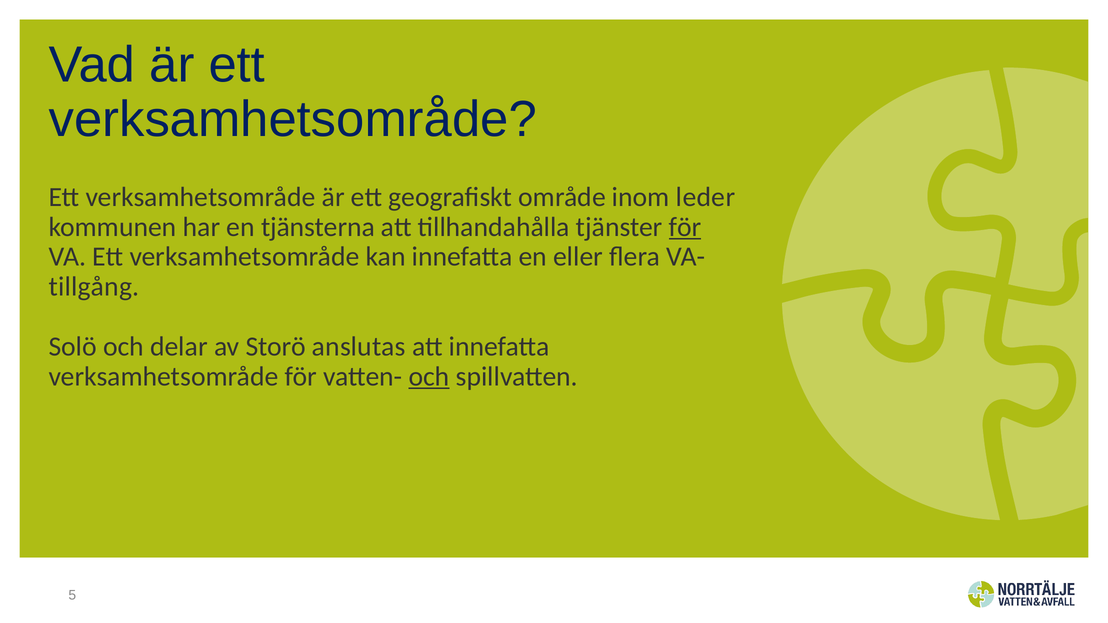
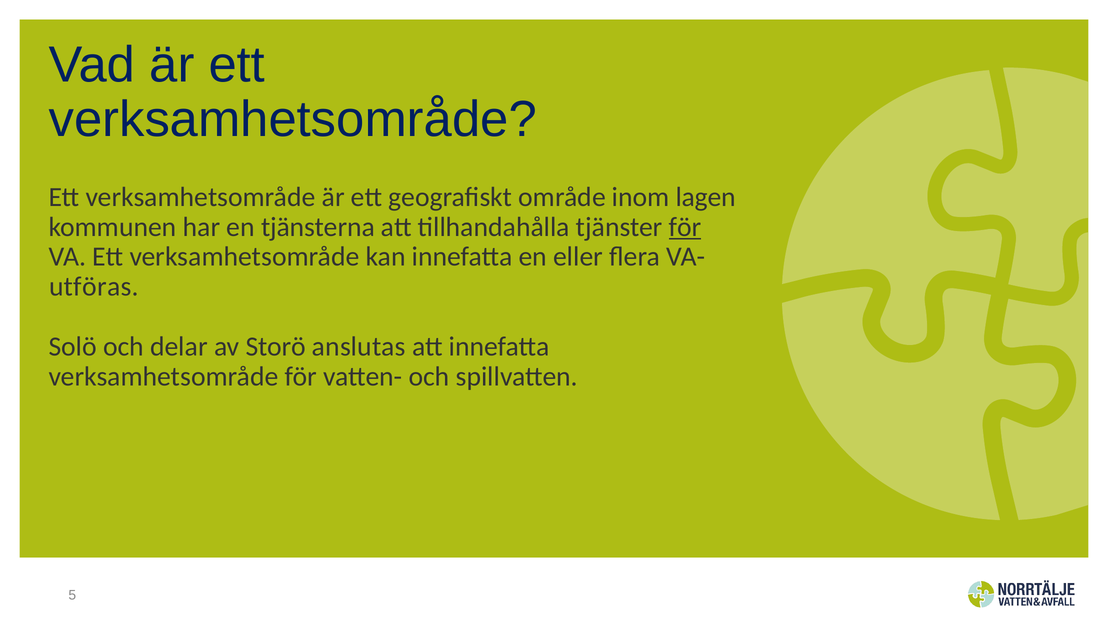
leder: leder -> lagen (706, 197)
tillgång: tillgång -> utföras (94, 287)
och underline: present -> none (429, 377)
